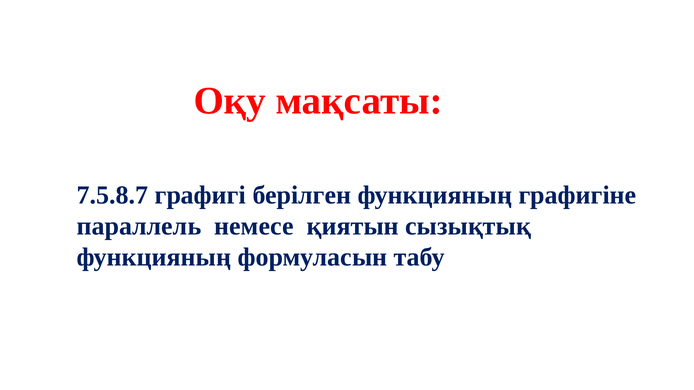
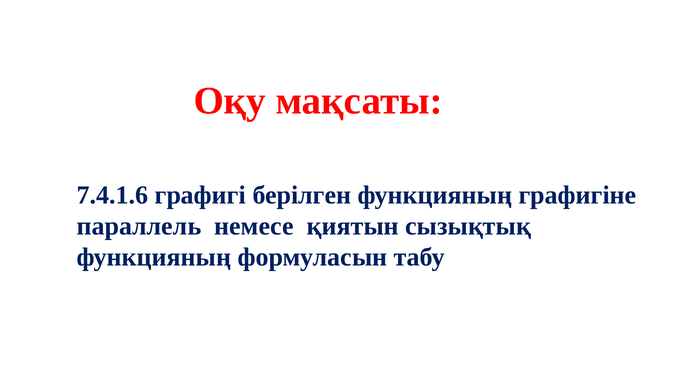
7.5.8.7: 7.5.8.7 -> 7.4.1.6 (112, 195)
